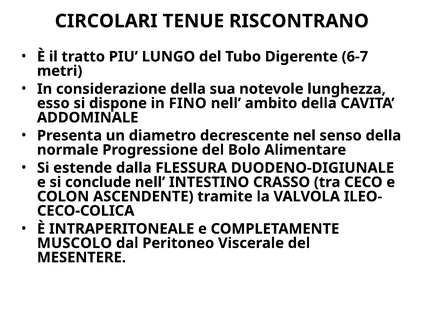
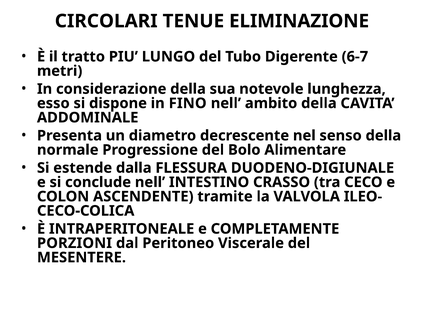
RISCONTRANO: RISCONTRANO -> ELIMINAZIONE (299, 21)
MUSCOLO: MUSCOLO -> PORZIONI (75, 243)
